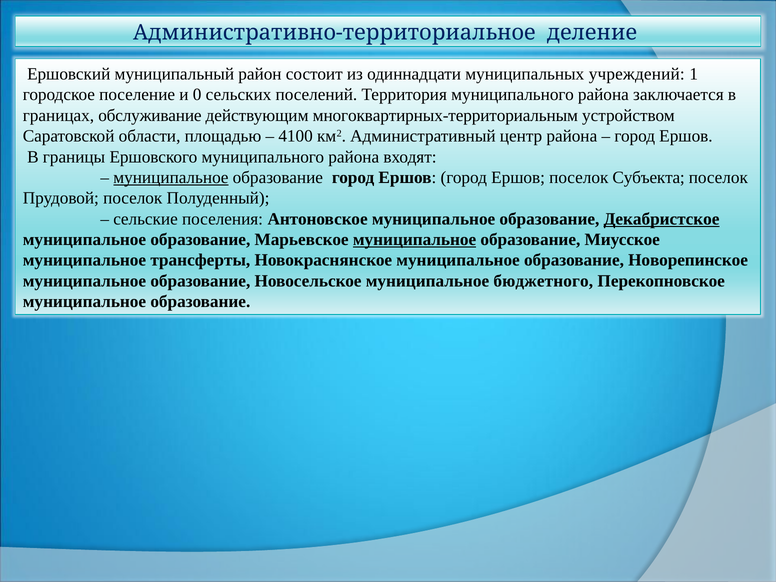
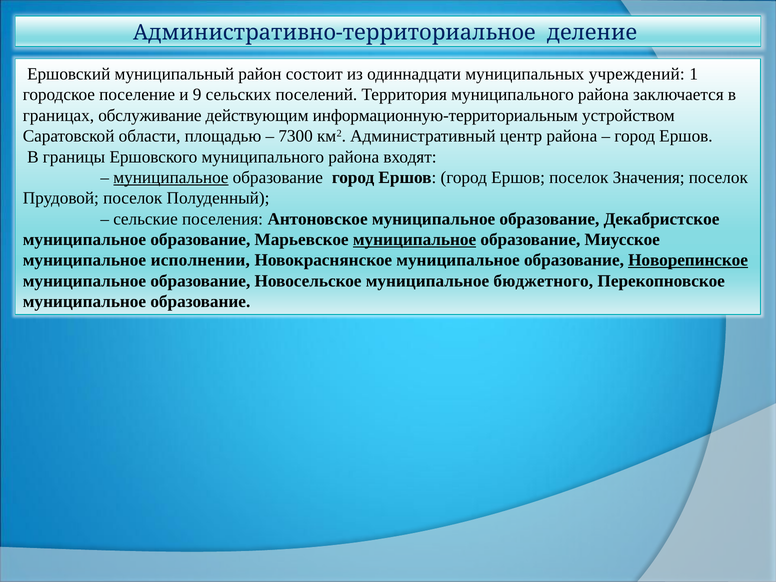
0: 0 -> 9 (197, 95)
многоквартирных-территориальным: многоквартирных-территориальным -> информационную-территориальным (445, 115)
4100: 4100 -> 7300 (296, 136)
Субъекта: Субъекта -> Значения (649, 178)
Декабристское underline: present -> none (662, 219)
трансферты: трансферты -> исполнении (200, 260)
Новорепинское underline: none -> present (688, 260)
